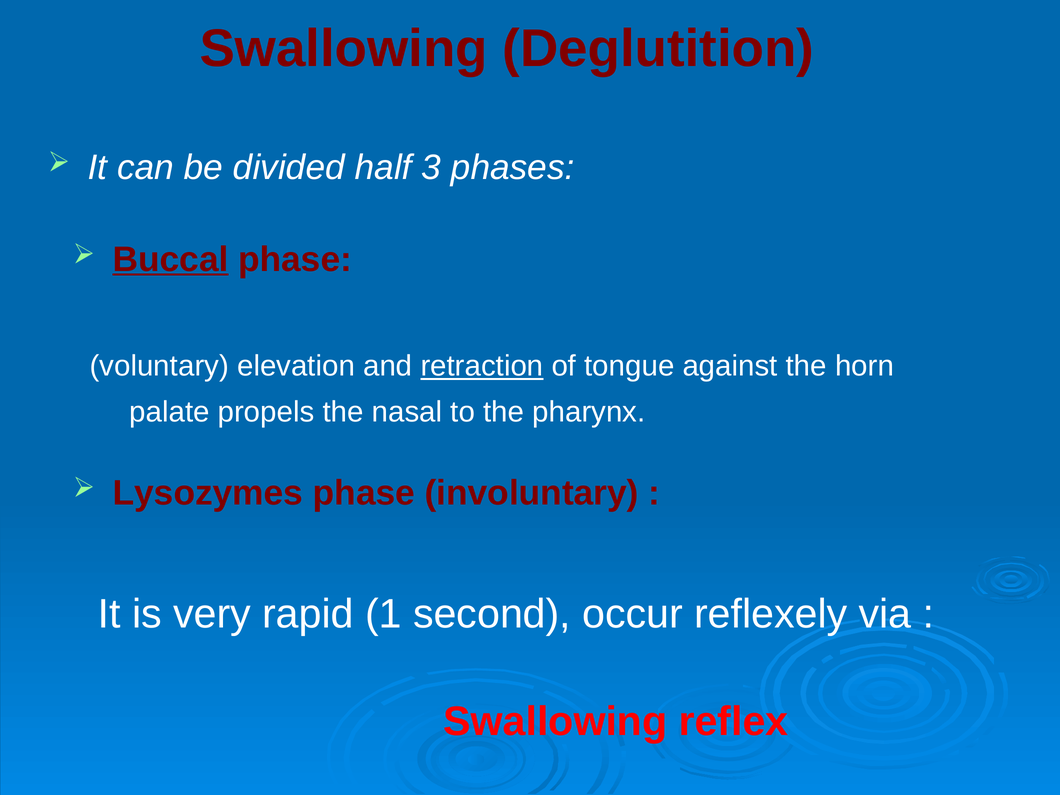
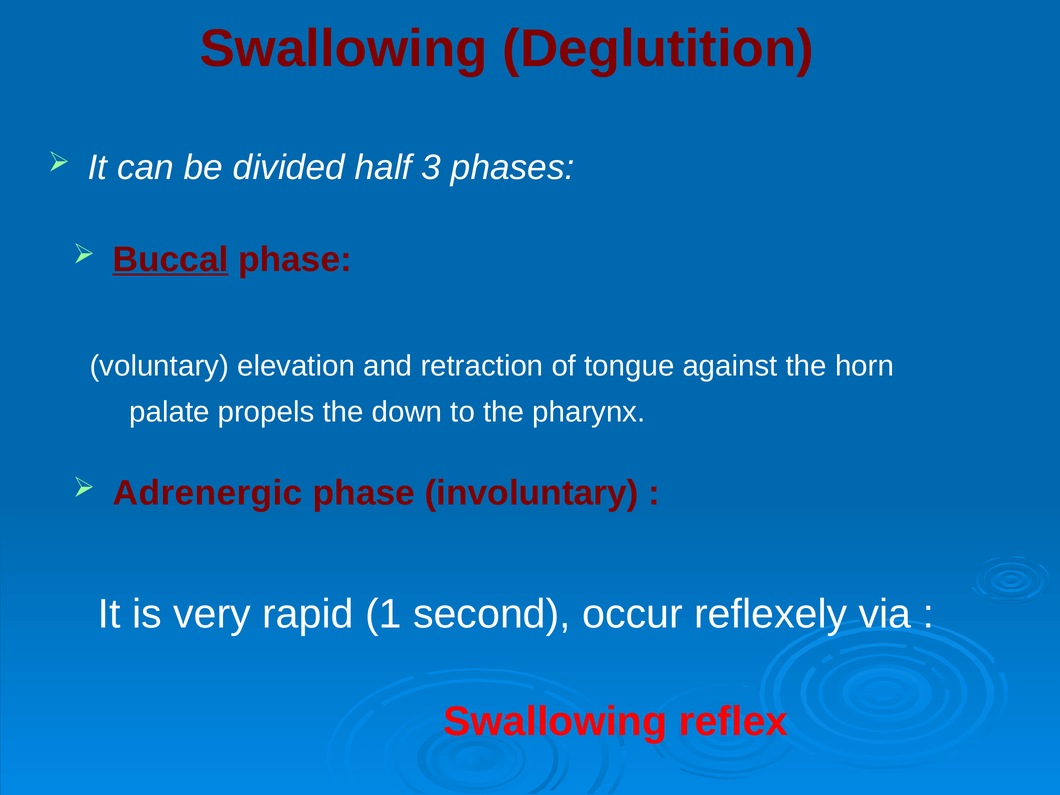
retraction underline: present -> none (482, 366)
nasal: nasal -> down (407, 412)
Lysozymes: Lysozymes -> Adrenergic (208, 493)
